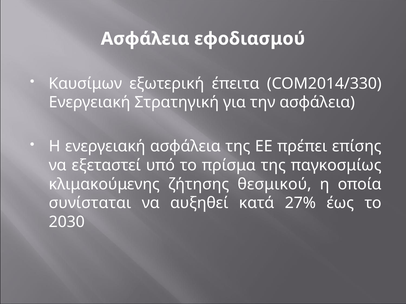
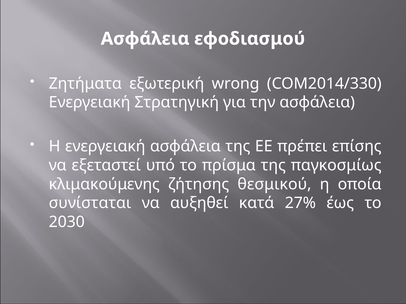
Καυσίμων: Καυσίμων -> Ζητήματα (85, 84)
έπειτα: έπειτα -> wrong (236, 84)
